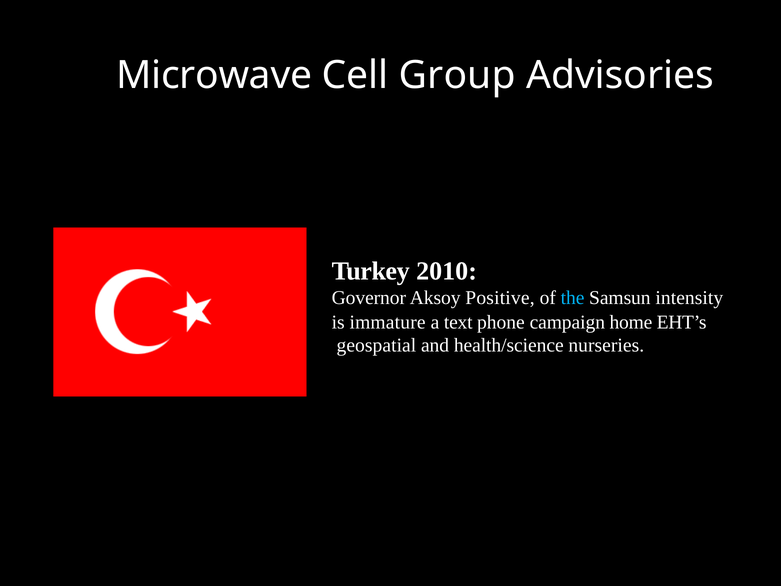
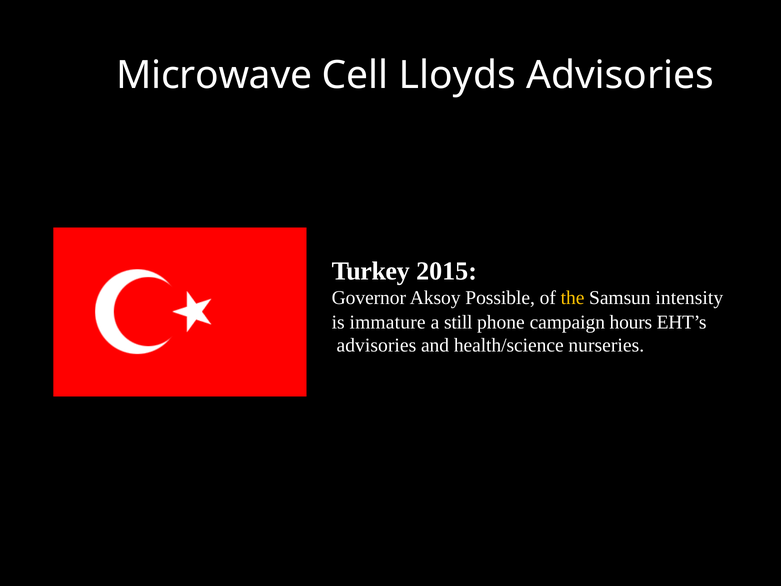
Group: Group -> Lloyds (457, 75)
2010: 2010 -> 2015 (447, 271)
Positive: Positive -> Possible (500, 298)
the colour: light blue -> yellow (573, 298)
text: text -> still (458, 322)
home: home -> hours (631, 322)
geospatial: geospatial -> advisories (376, 345)
